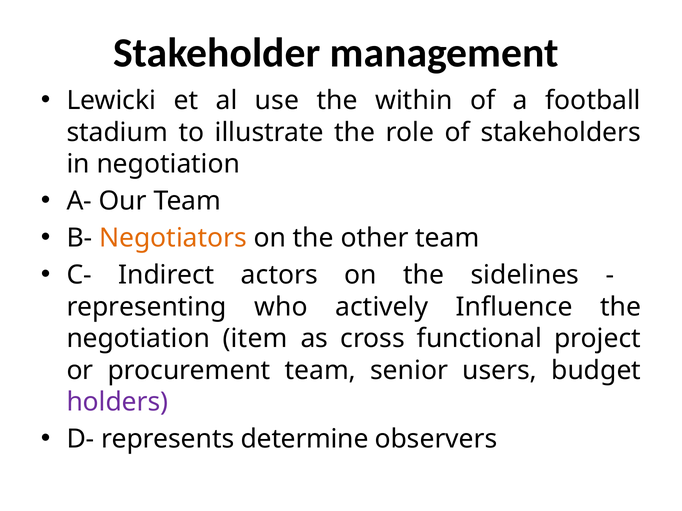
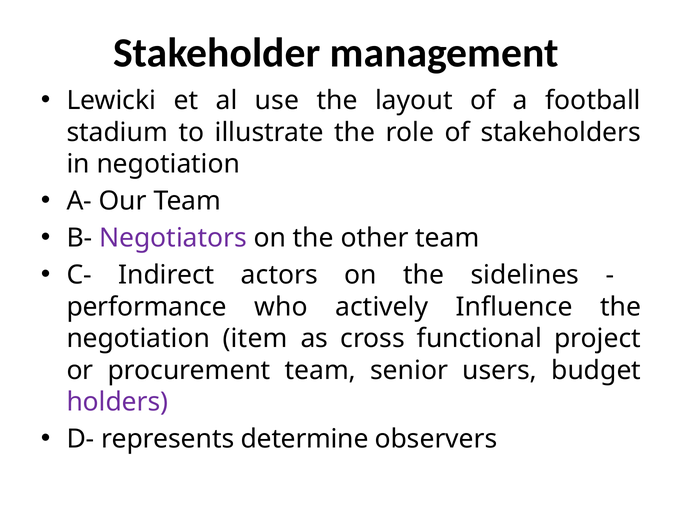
within: within -> layout (414, 101)
Negotiators colour: orange -> purple (173, 238)
representing: representing -> performance (147, 307)
